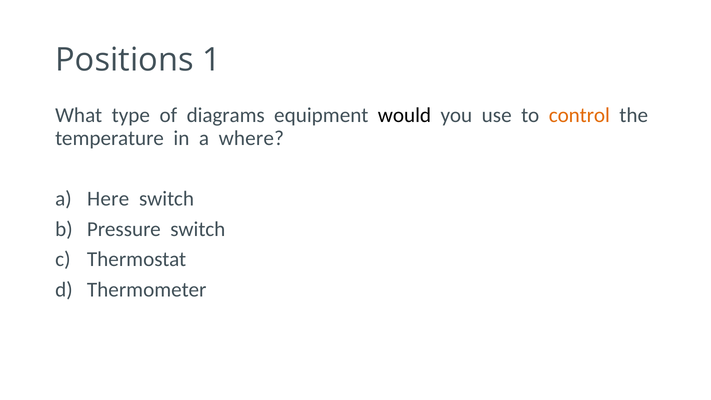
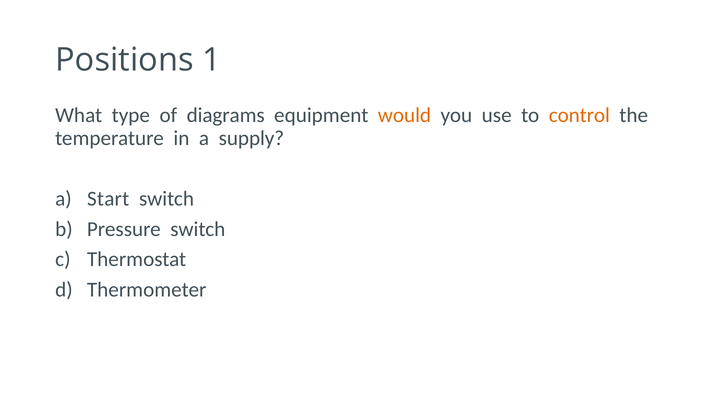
would colour: black -> orange (404, 115)
where: where -> supply (251, 138)
Here: Here -> Start (108, 199)
